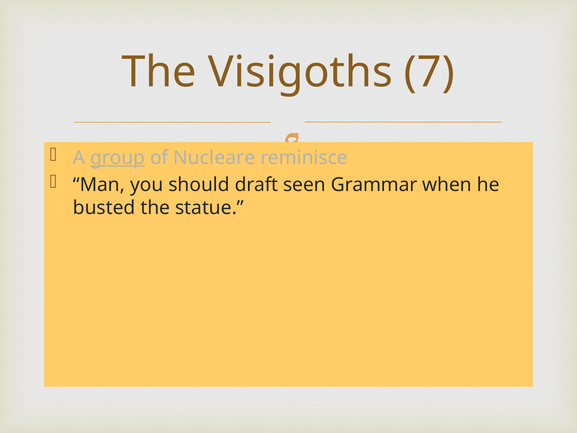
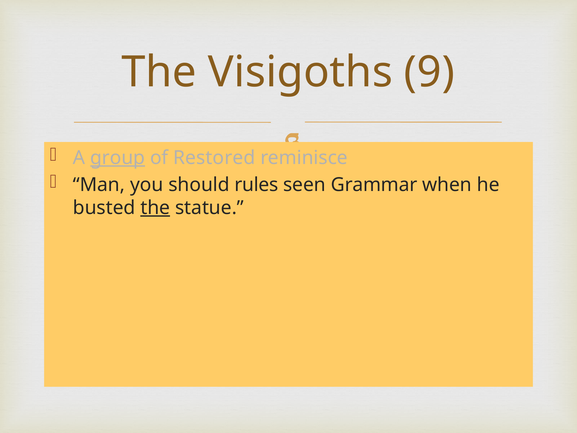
7: 7 -> 9 (429, 72)
Nucleare: Nucleare -> Restored (214, 158)
draft: draft -> rules (256, 185)
the underline: none -> present (155, 208)
